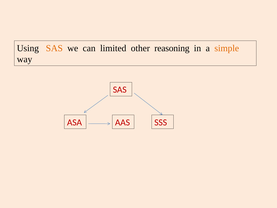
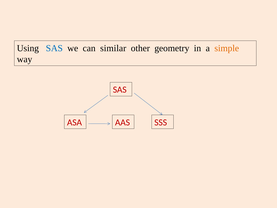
SAS colour: orange -> blue (54, 48)
limited: limited -> similar (113, 48)
reasoning: reasoning -> geometry (172, 48)
